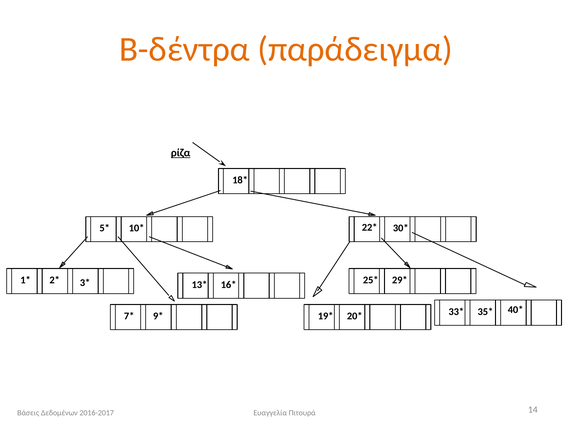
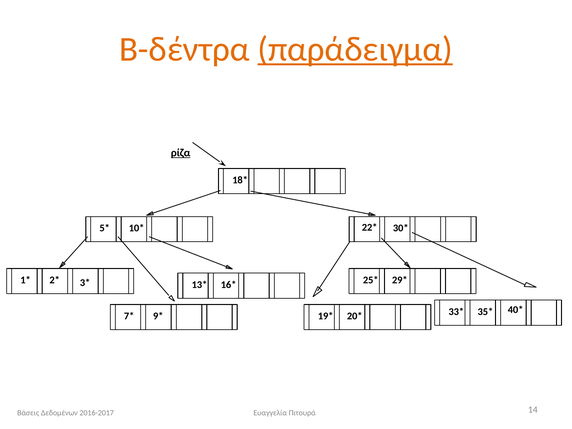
παράδειγμα underline: none -> present (355, 49)
